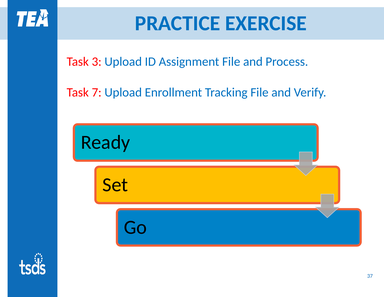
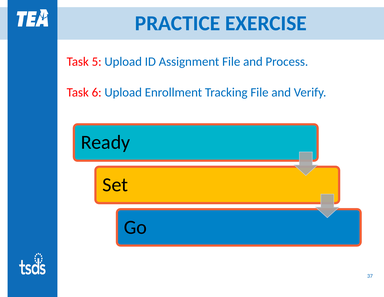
3: 3 -> 5 (97, 62)
7: 7 -> 6 (97, 92)
